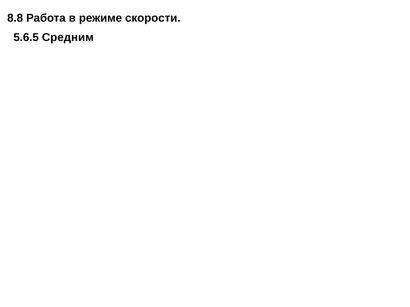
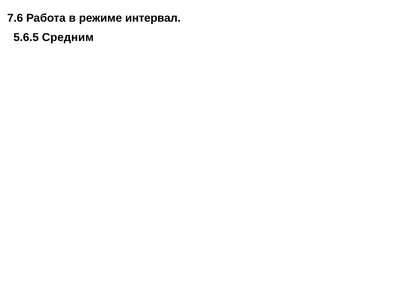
8.8: 8.8 -> 7.6 (15, 18)
скорости: скорости -> интервал (153, 18)
